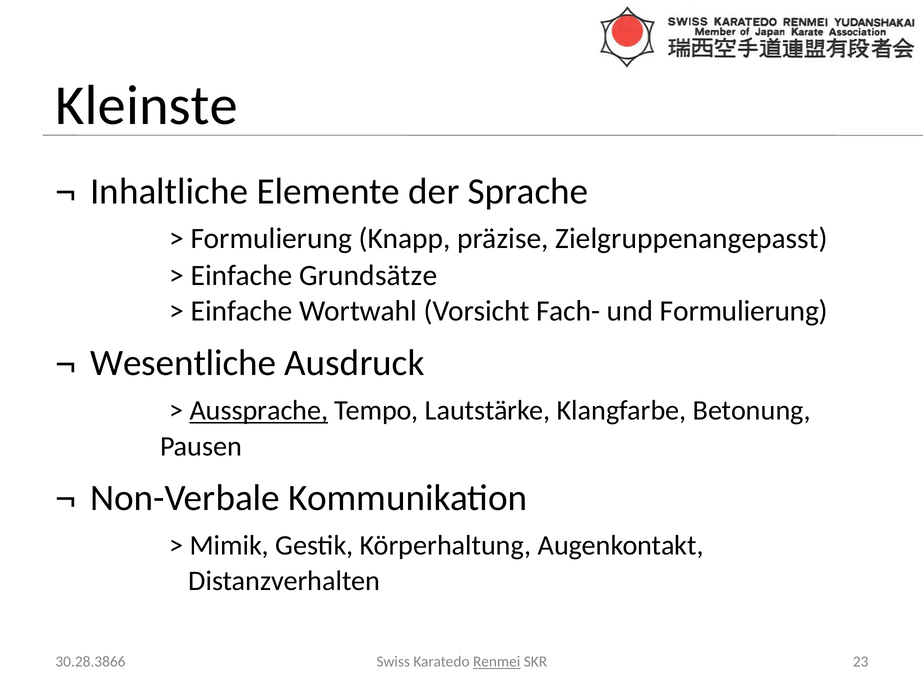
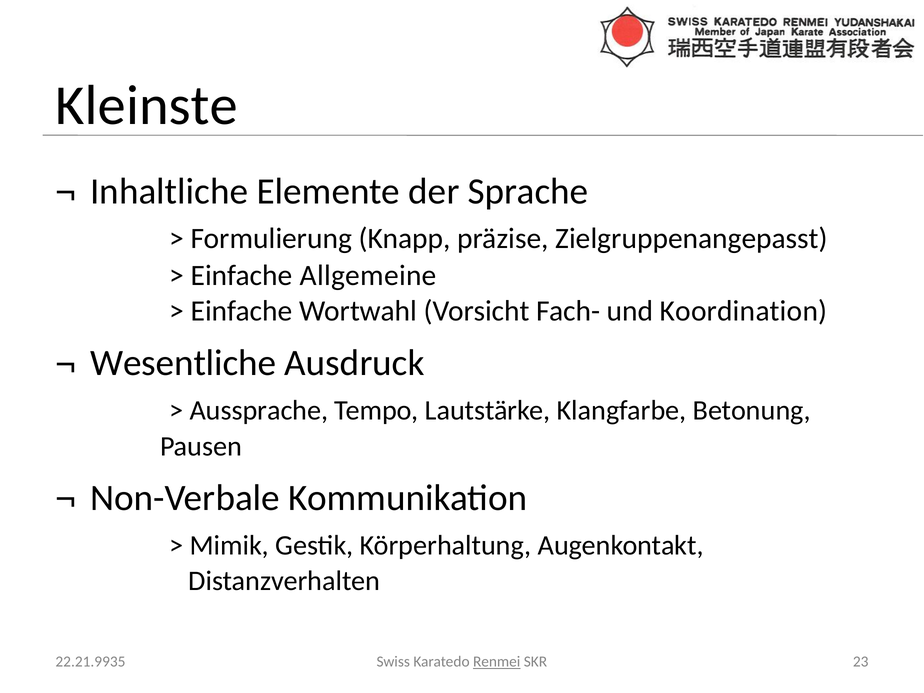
Grundsätze: Grundsätze -> Allgemeine (368, 275)
und Formulierung: Formulierung -> Koordination (744, 311)
Aussprache underline: present -> none (259, 411)
30.28.3866: 30.28.3866 -> 22.21.9935 (90, 662)
